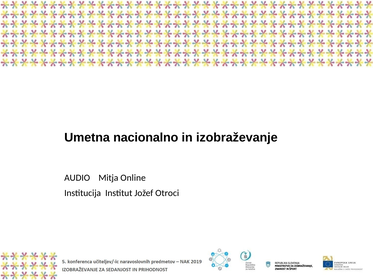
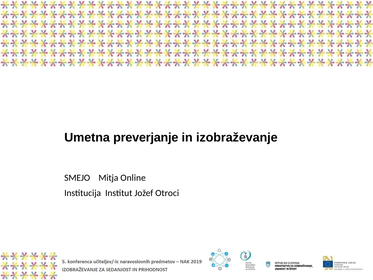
nacionalno: nacionalno -> preverjanje (146, 137)
AUDIO: AUDIO -> SMEJO (77, 178)
